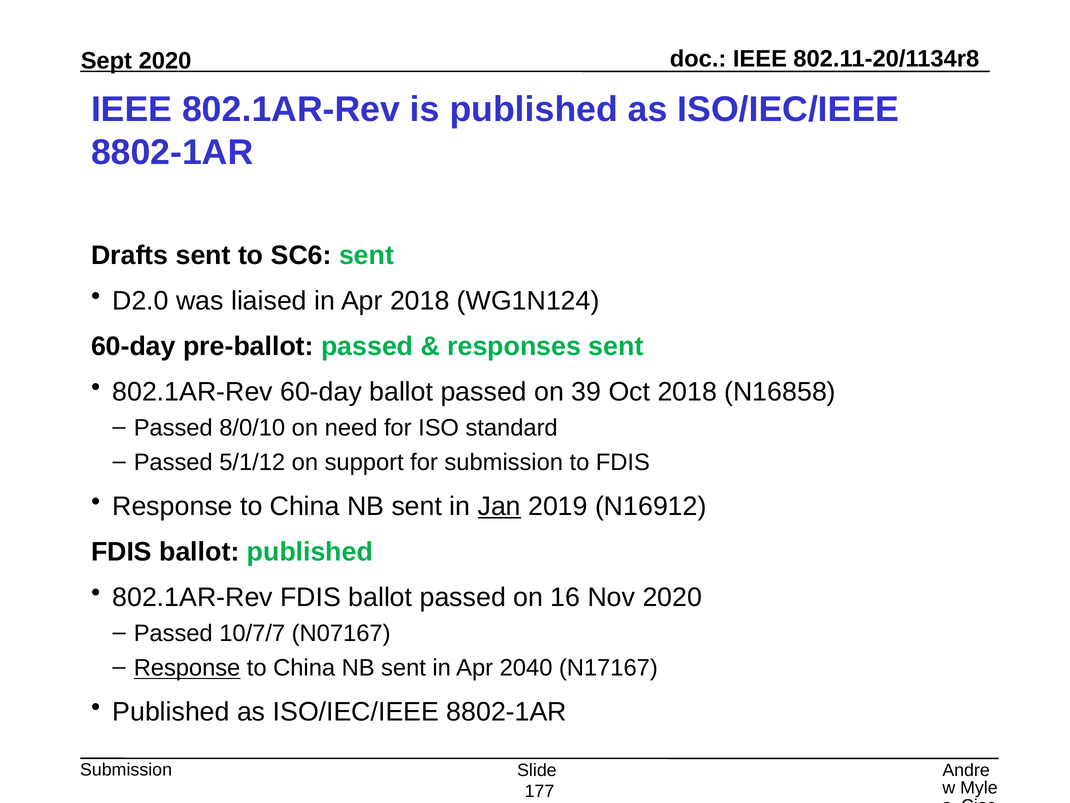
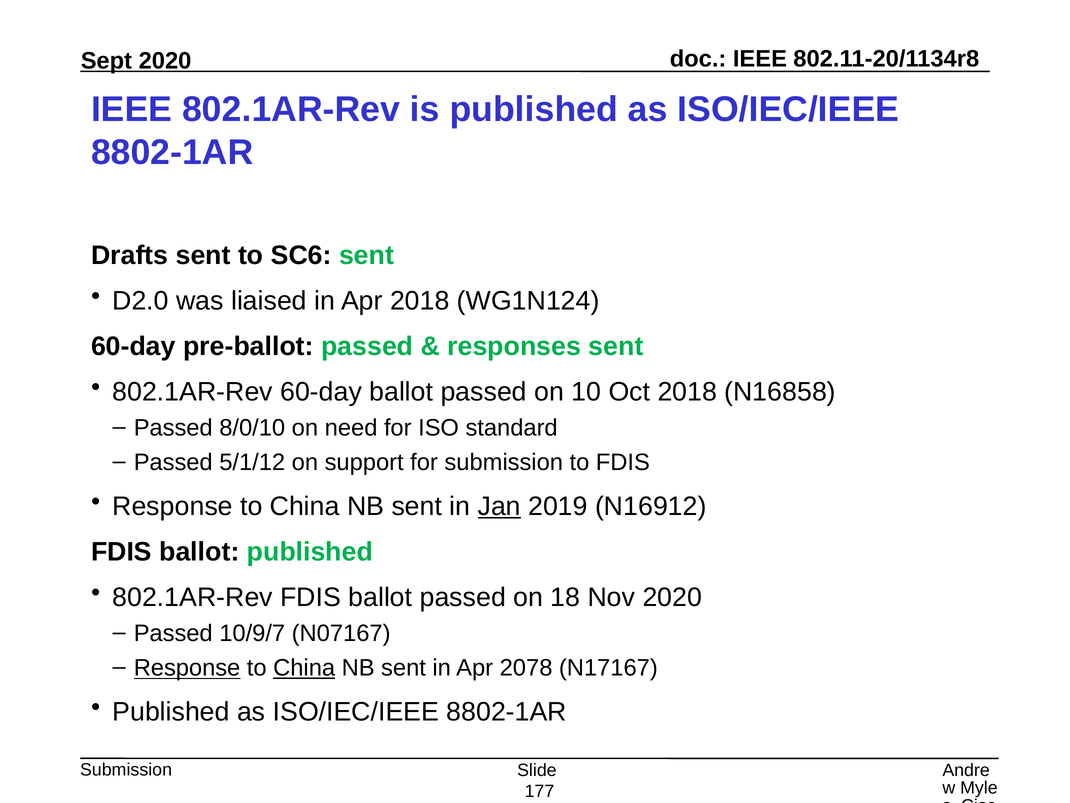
39: 39 -> 10 (586, 392)
16: 16 -> 18 (565, 597)
10/7/7: 10/7/7 -> 10/9/7 (252, 633)
China underline: none -> present (304, 668)
2040: 2040 -> 2078 (526, 668)
